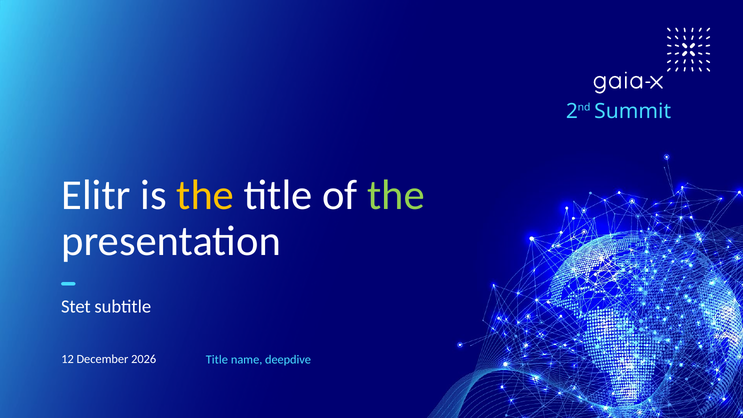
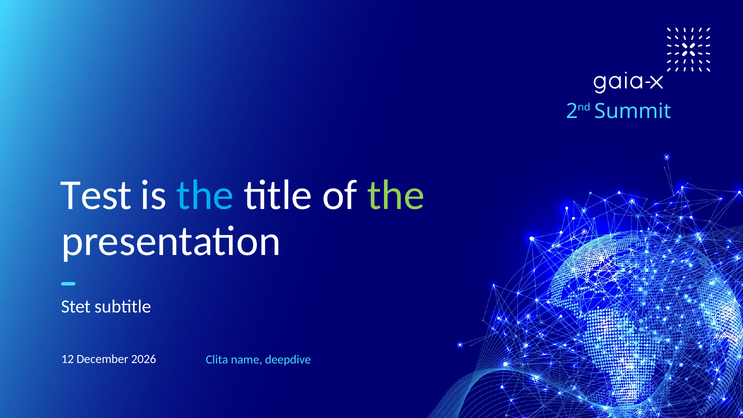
Elitr: Elitr -> Test (96, 195)
the colour: yellow -> light blue (205, 195)
Title: Title -> Clita (217, 360)
